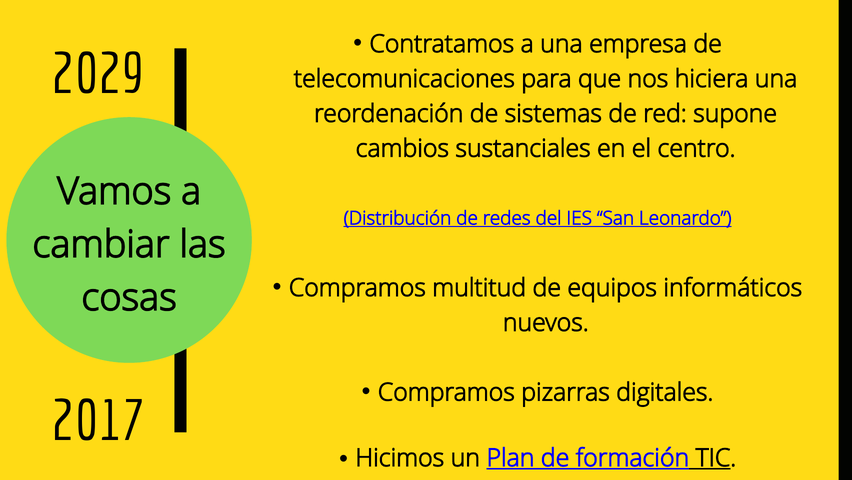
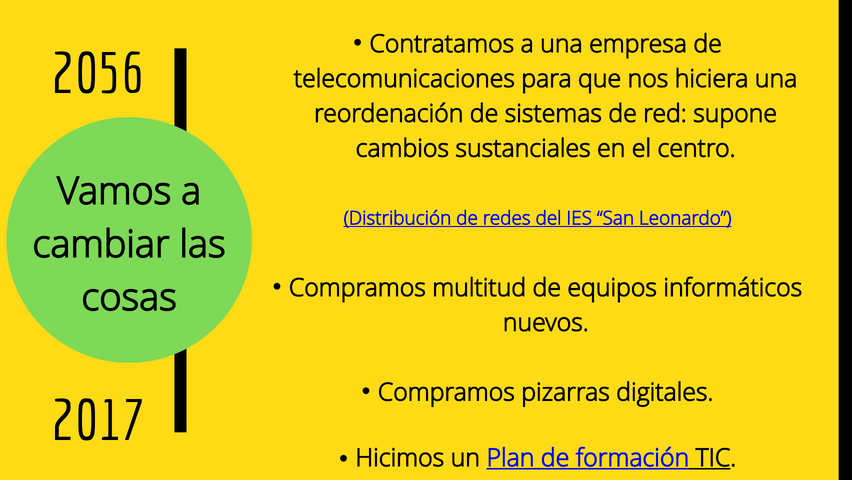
2029: 2029 -> 2056 (99, 74)
